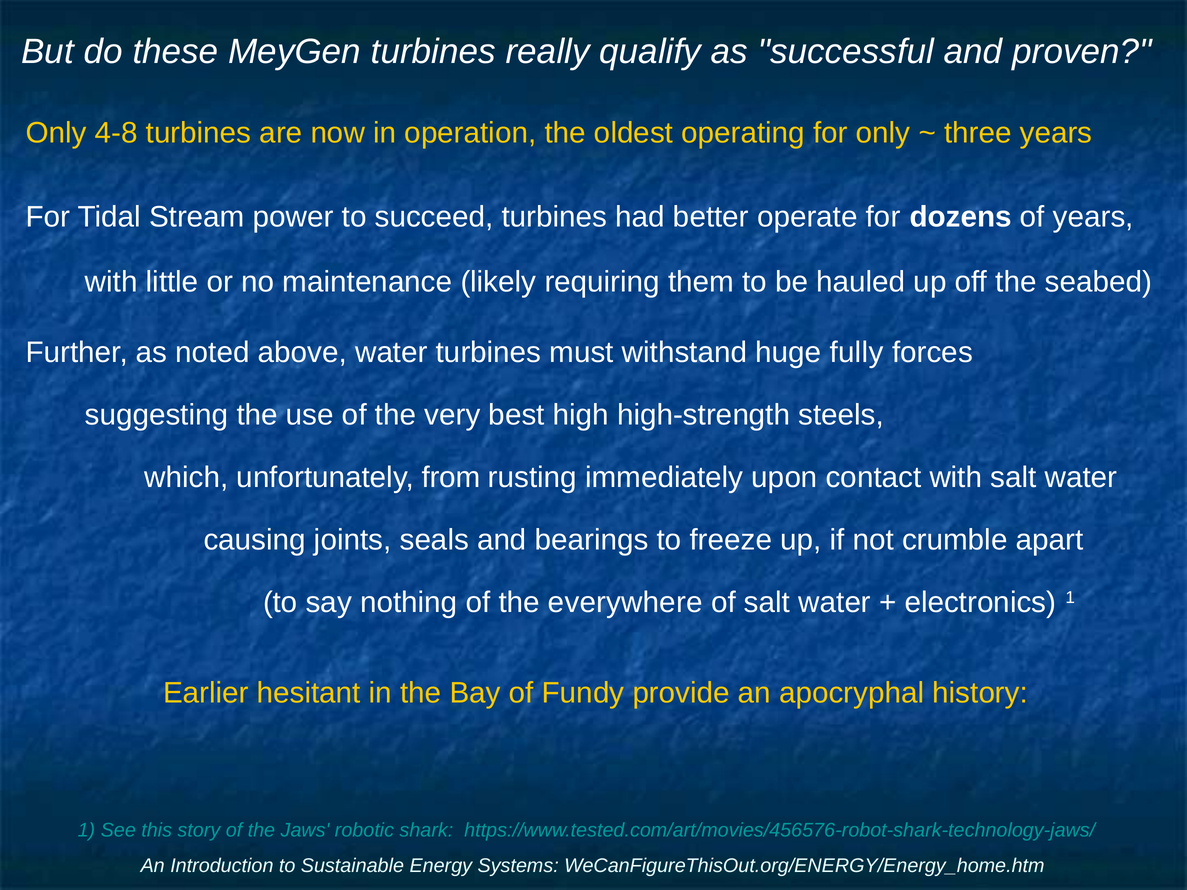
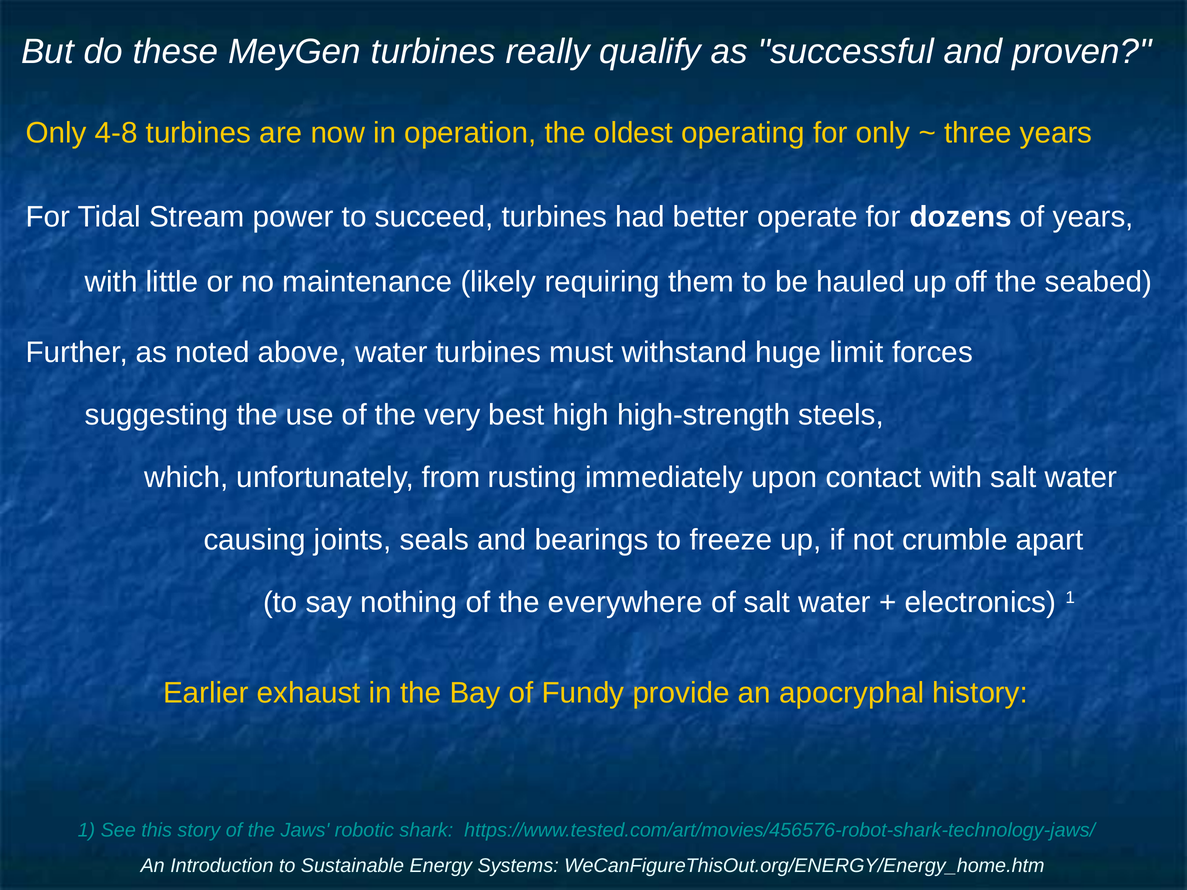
fully: fully -> limit (857, 352)
hesitant: hesitant -> exhaust (309, 693)
